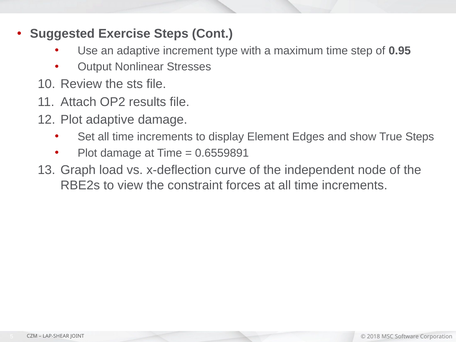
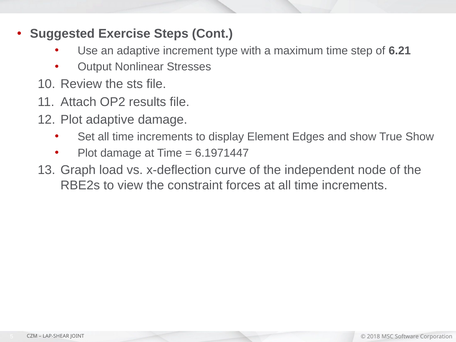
0.95: 0.95 -> 6.21 (400, 51)
True Steps: Steps -> Show (420, 137)
0.6559891: 0.6559891 -> 6.1971447 (222, 153)
